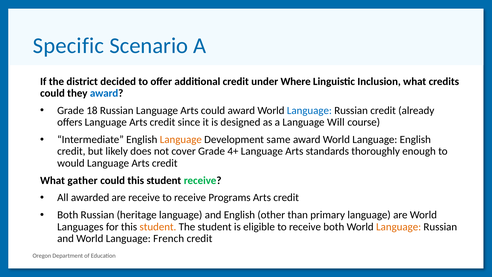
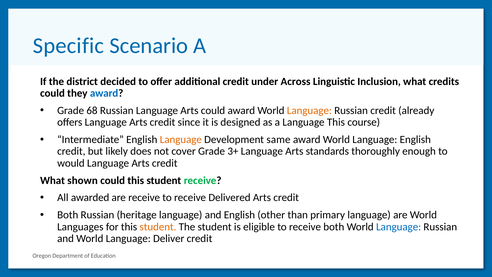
Where: Where -> Across (296, 81)
18: 18 -> 68 (92, 110)
Language colour: blue -> orange (309, 110)
Language Will: Will -> This (336, 122)
4+: 4+ -> 3+ (233, 151)
gather: gather -> shown (83, 180)
Programs: Programs -> Delivered (230, 198)
Language colour: orange -> blue (399, 227)
French: French -> Deliver (169, 238)
